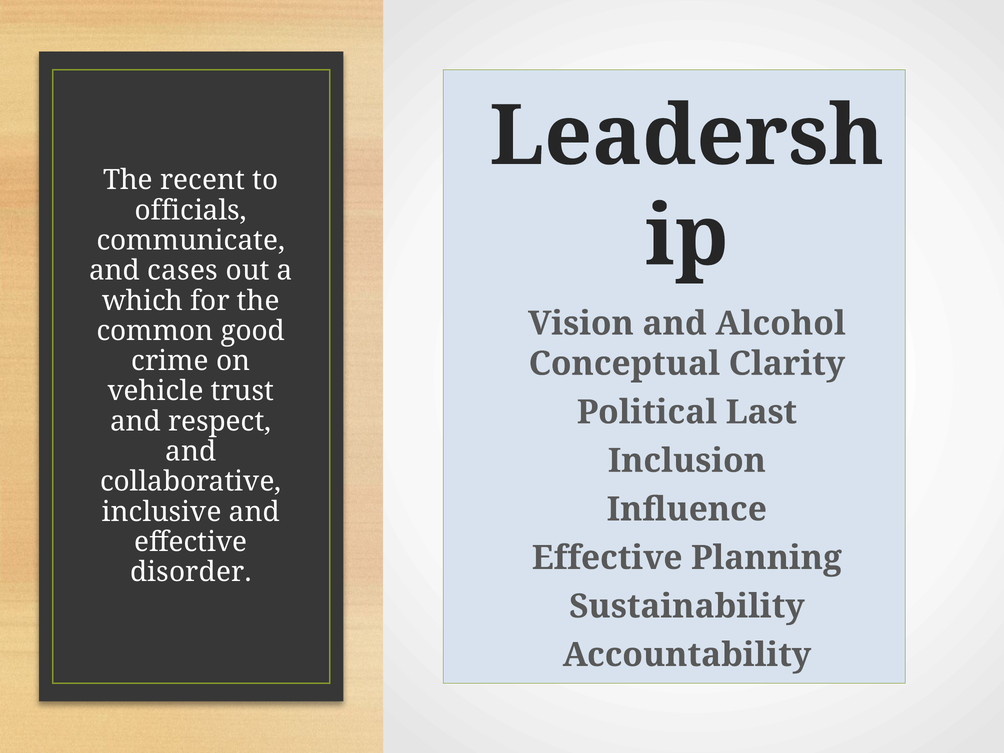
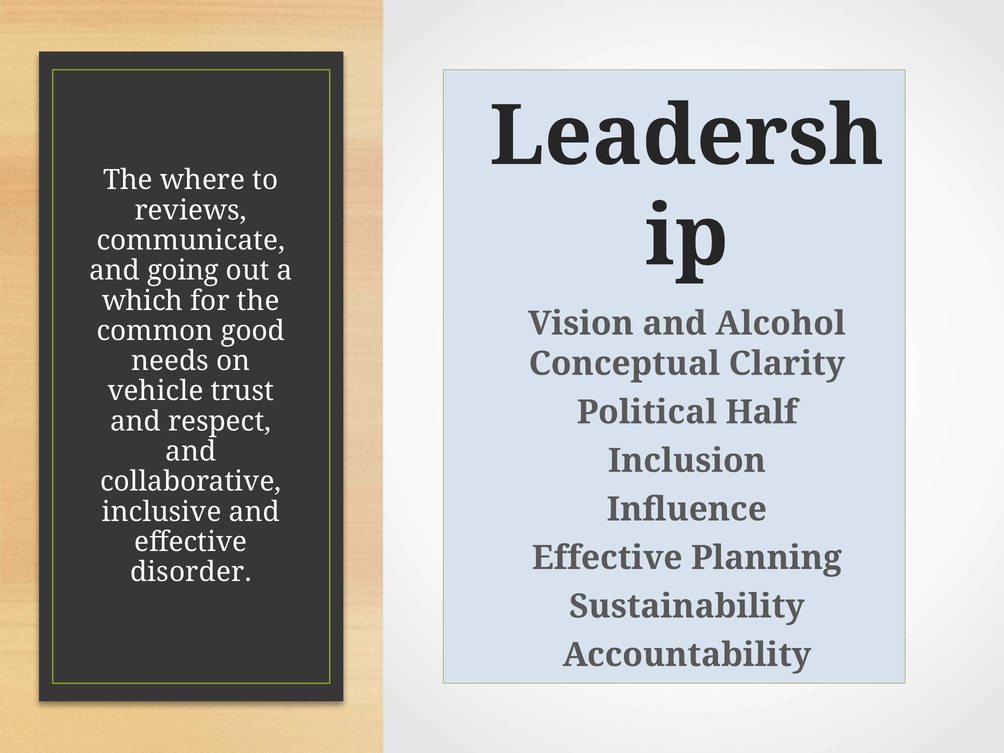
recent: recent -> where (203, 180)
officials: officials -> reviews (191, 210)
cases: cases -> going (183, 271)
crime: crime -> needs (170, 361)
Last: Last -> Half (761, 412)
